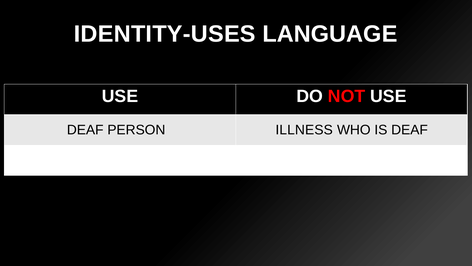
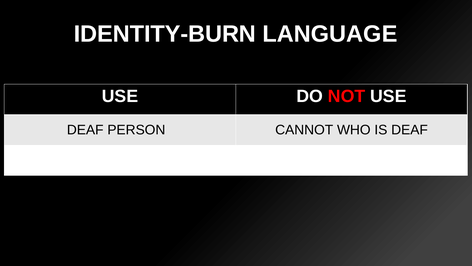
IDENTITY-USES: IDENTITY-USES -> IDENTITY-BURN (165, 34)
ILLNESS: ILLNESS -> CANNOT (304, 130)
